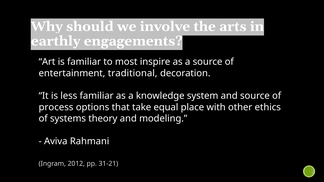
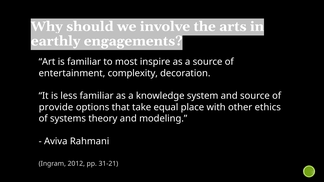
traditional: traditional -> complexity (133, 73)
process: process -> provide (56, 107)
